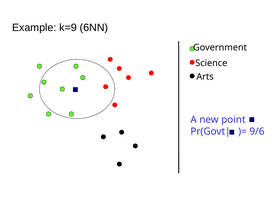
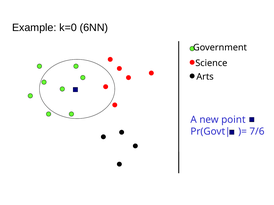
k=9: k=9 -> k=0 (68, 28)
9/6: 9/6 -> 7/6 (257, 132)
